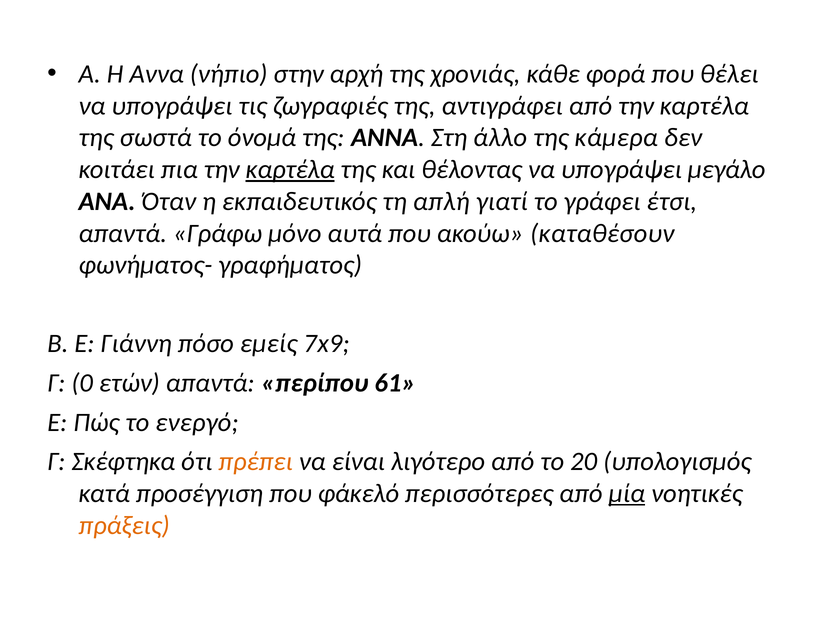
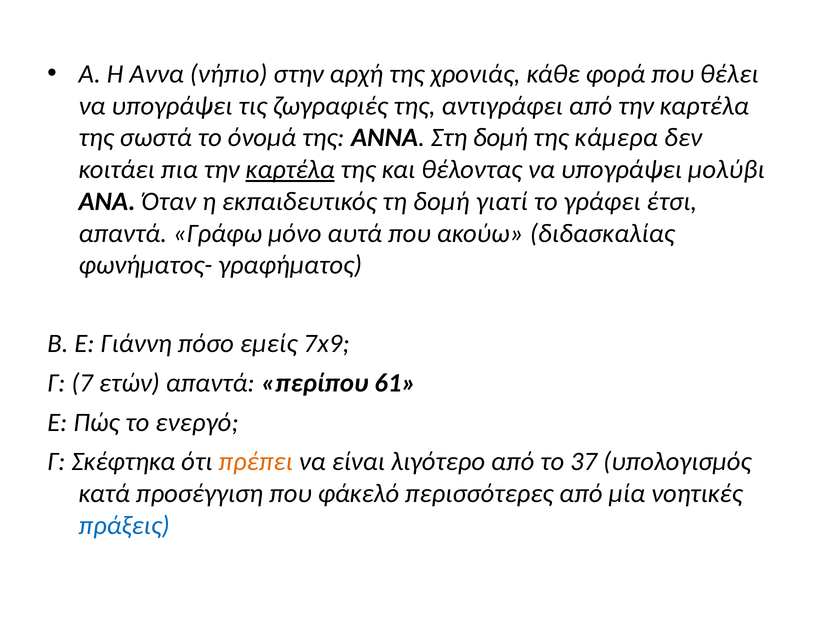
Στη άλλο: άλλο -> δομή (500, 138)
μεγάλο: μεγάλο -> μολύβι (726, 170)
τη απλή: απλή -> δομή (441, 201)
καταθέσουν: καταθέσουν -> διδασκαλίας (602, 233)
0: 0 -> 7 (82, 383)
20: 20 -> 37 (584, 462)
μία underline: present -> none (627, 493)
πράξεις colour: orange -> blue (124, 525)
